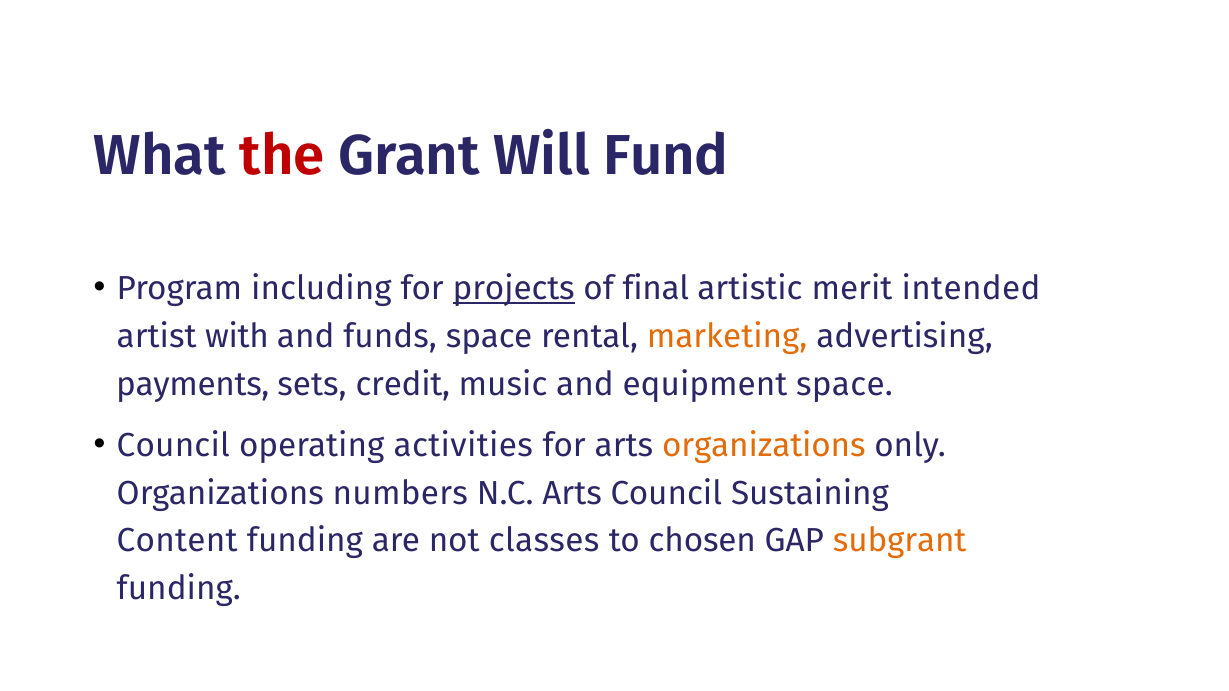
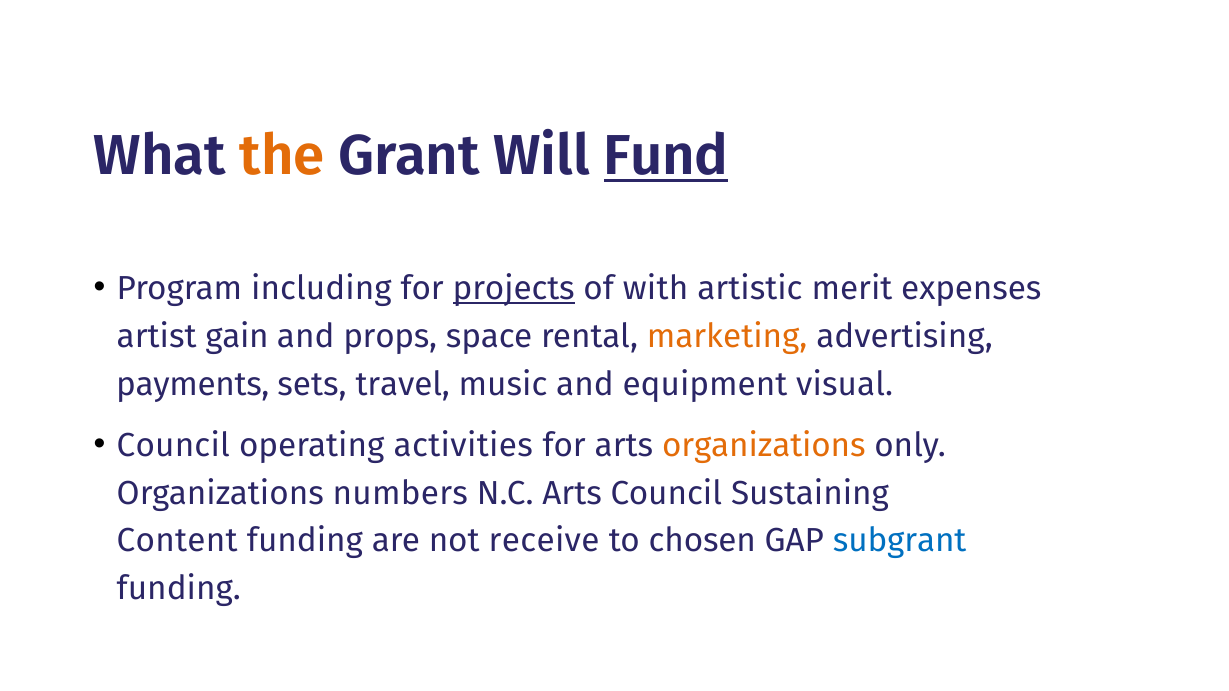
the colour: red -> orange (282, 156)
Fund underline: none -> present (666, 156)
final: final -> with (656, 289)
intended: intended -> expenses (971, 289)
with: with -> gain (237, 337)
funds: funds -> props (390, 337)
credit: credit -> travel (403, 385)
equipment space: space -> visual (845, 385)
classes: classes -> receive (544, 541)
subgrant colour: orange -> blue (900, 541)
